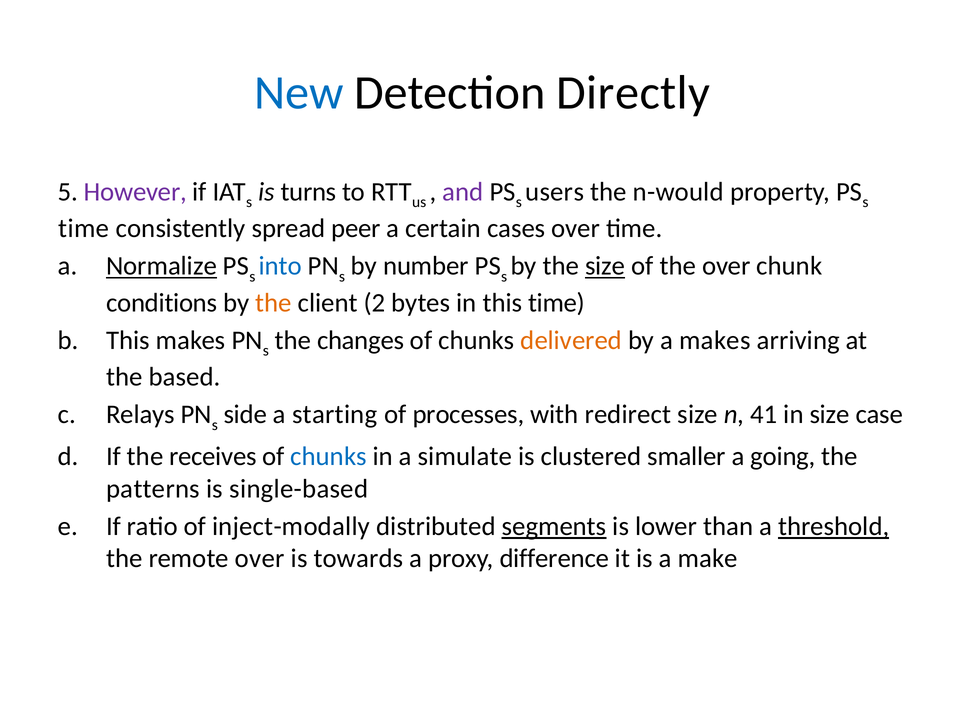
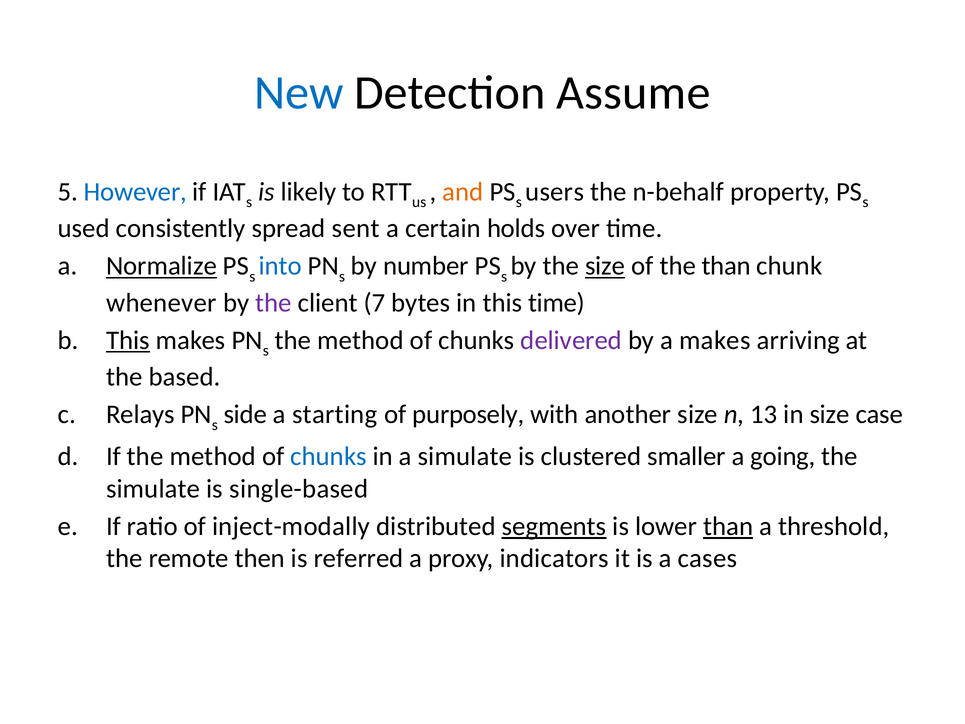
Directly: Directly -> Assume (633, 93)
However colour: purple -> blue (135, 192)
turns: turns -> likely (308, 192)
and colour: purple -> orange (463, 192)
n-would: n-would -> n-behalf (678, 192)
time: time -> used (84, 228)
peer: peer -> sent (356, 228)
cases: cases -> holds (516, 228)
the over: over -> than (726, 266)
conditions: conditions -> whenever (161, 303)
the colour: orange -> purple (273, 303)
2: 2 -> 7 (375, 303)
This underline: none -> present (128, 340)
changes: changes -> method (360, 340)
delivered colour: orange -> purple (571, 340)
processes: processes -> purposely (468, 414)
redirect: redirect -> another (628, 414)
41: 41 -> 13 (764, 414)
If the receives: receives -> method (213, 456)
patterns: patterns -> simulate (153, 489)
than underline: none -> present (728, 526)
threshold underline: present -> none (834, 526)
remote over: over -> then (260, 558)
towards: towards -> referred (358, 558)
difference: difference -> indicators (554, 558)
make: make -> cases (708, 558)
